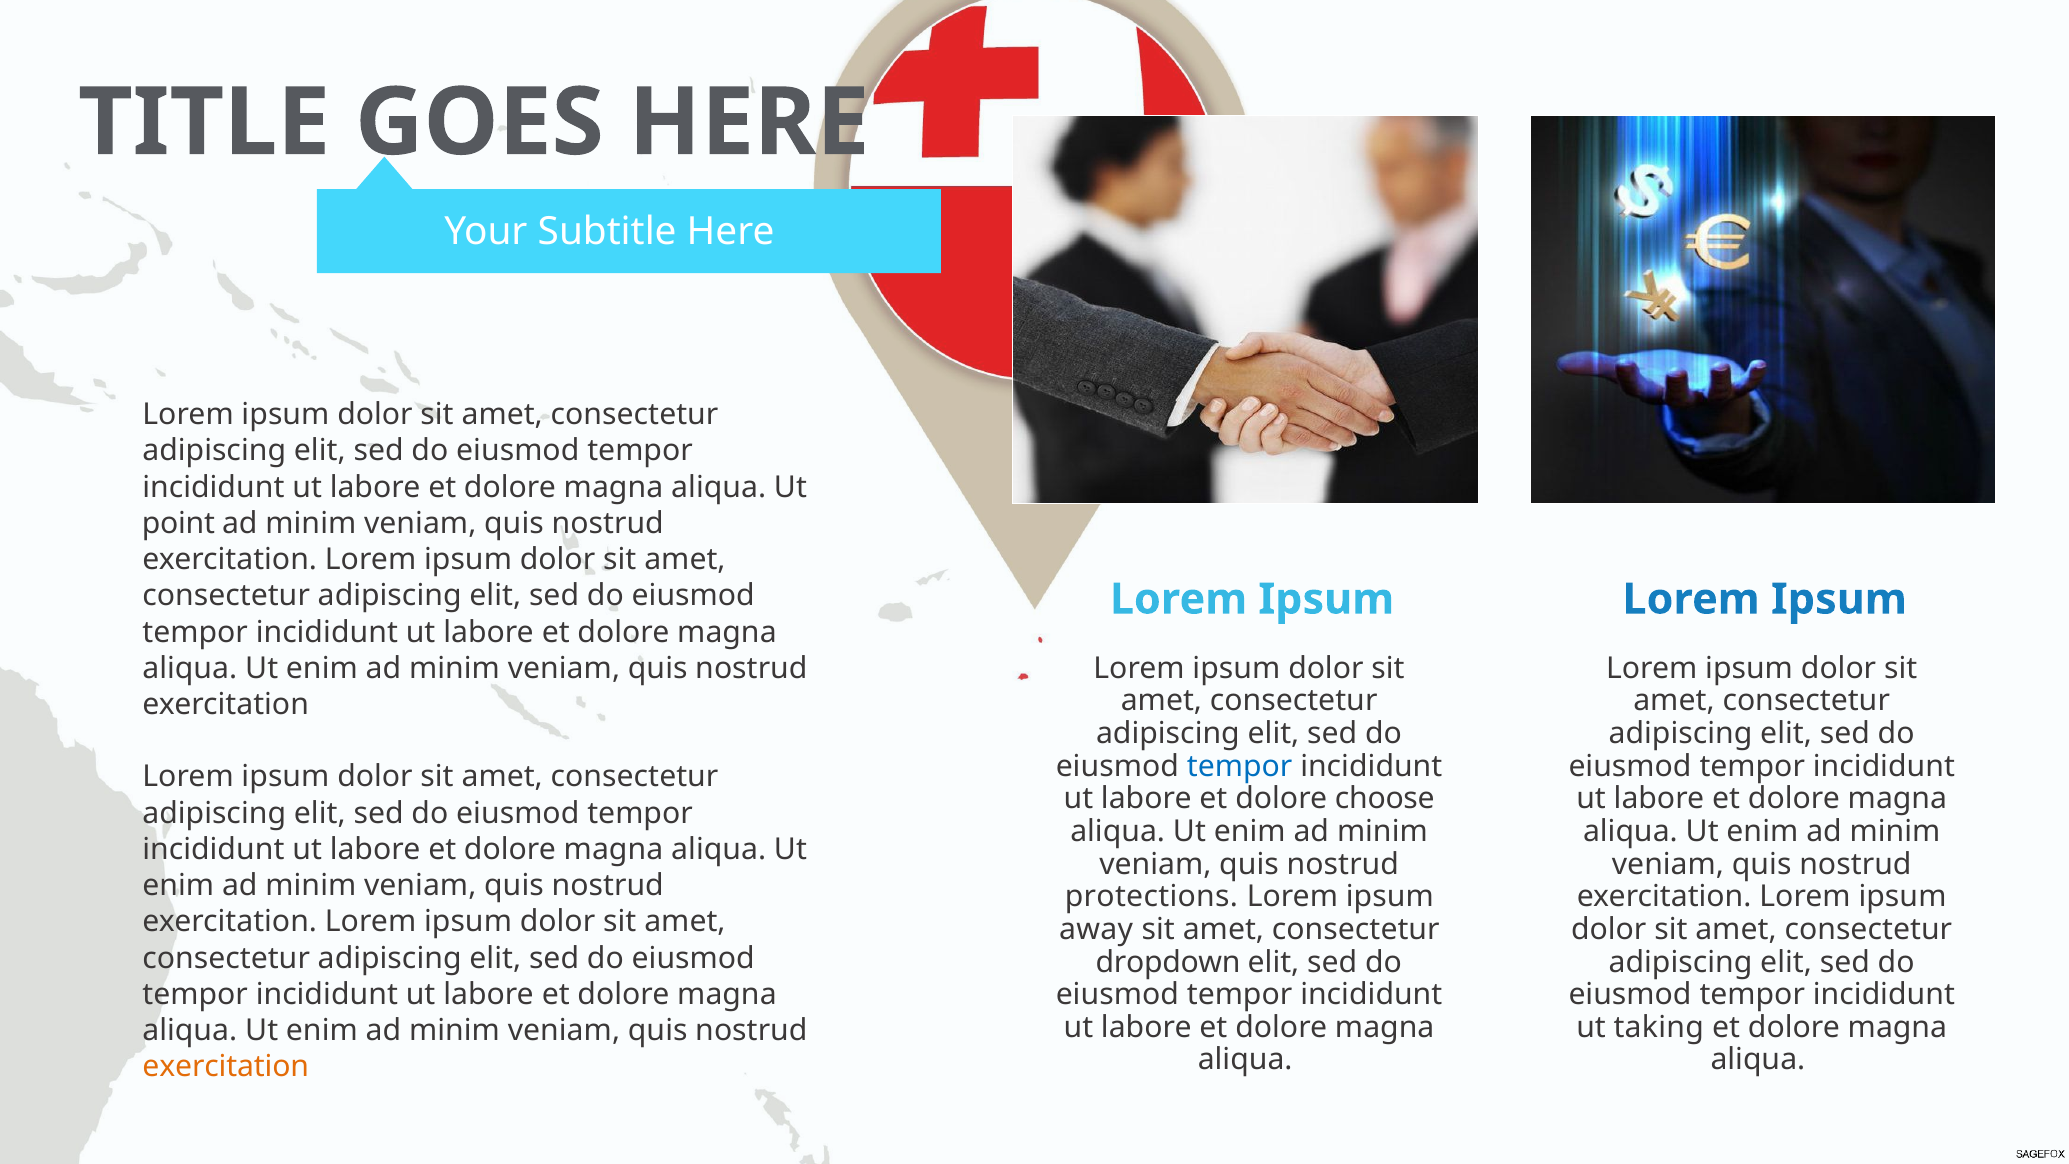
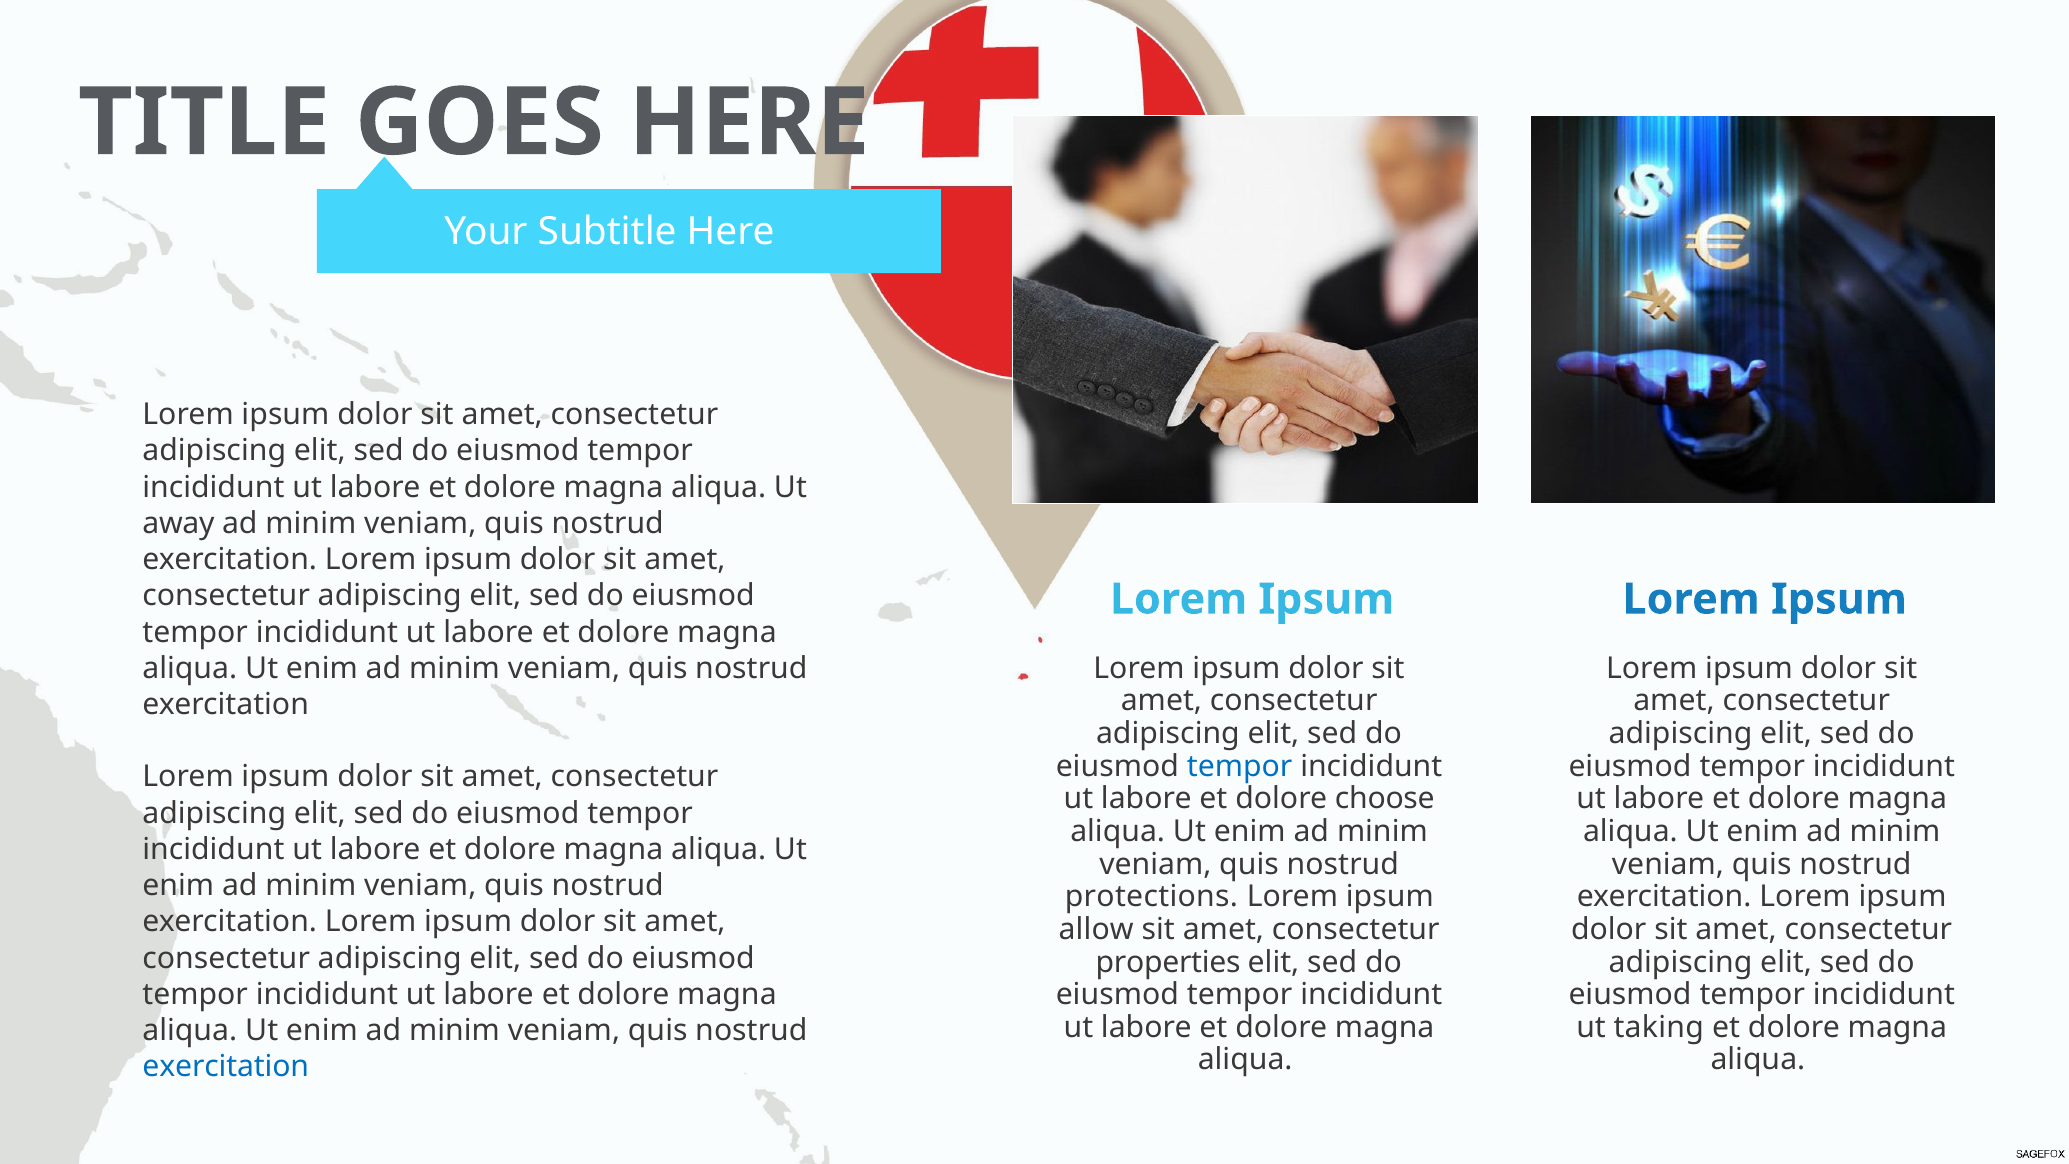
point: point -> away (178, 523)
away: away -> allow (1096, 929)
dropdown: dropdown -> properties (1168, 962)
exercitation colour: orange -> blue (226, 1067)
